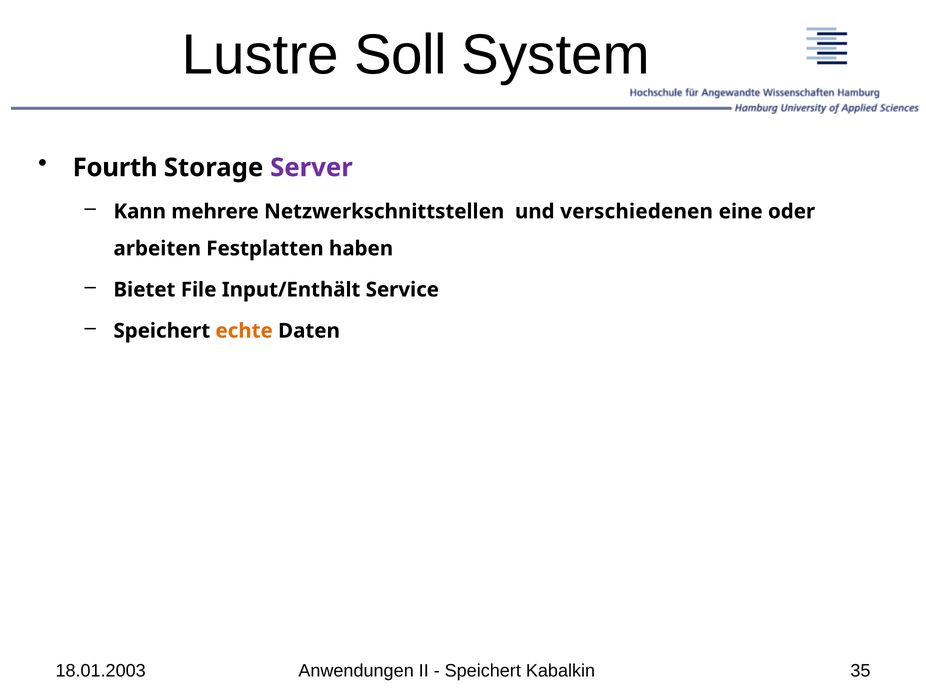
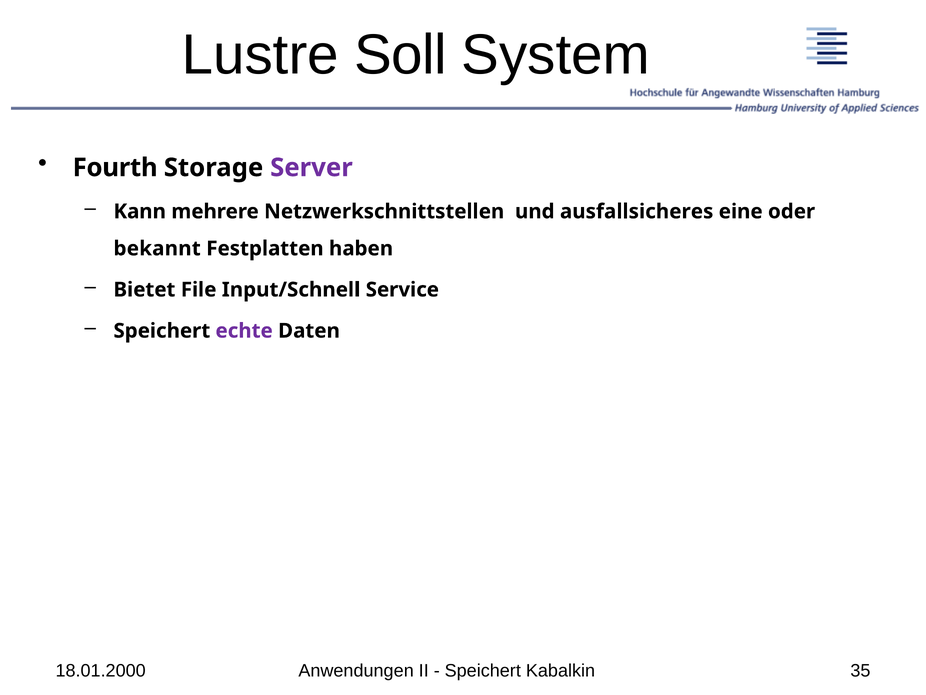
verschiedenen: verschiedenen -> ausfallsicheres (637, 211)
arbeiten: arbeiten -> bekannt (157, 248)
Input/Enthält: Input/Enthält -> Input/Schnell (291, 289)
echte colour: orange -> purple (244, 331)
18.01.2003: 18.01.2003 -> 18.01.2000 (101, 670)
